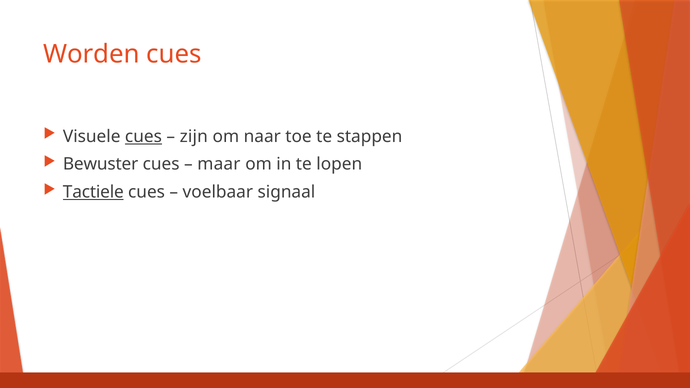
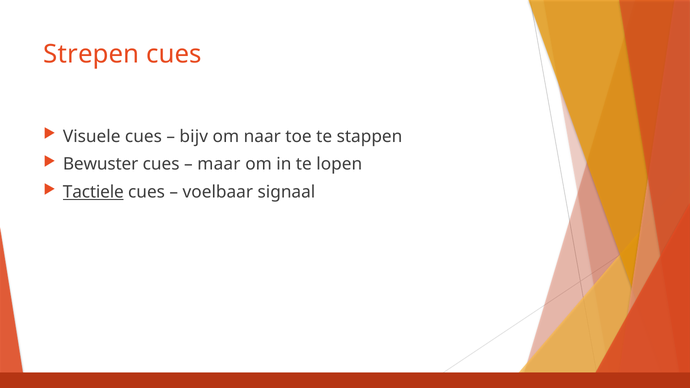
Worden: Worden -> Strepen (91, 54)
cues underline: present -> none (143, 136)
zijn: zijn -> bijv (194, 136)
